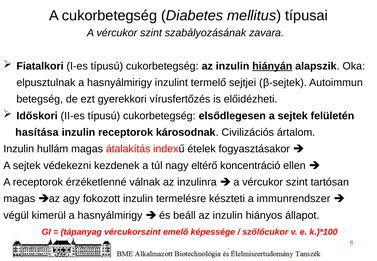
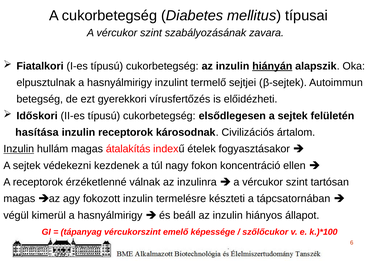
Inzulin underline: none -> present (19, 149)
eltérő: eltérő -> fokon (204, 166)
immunrendszer: immunrendszer -> tápcsatornában (294, 199)
